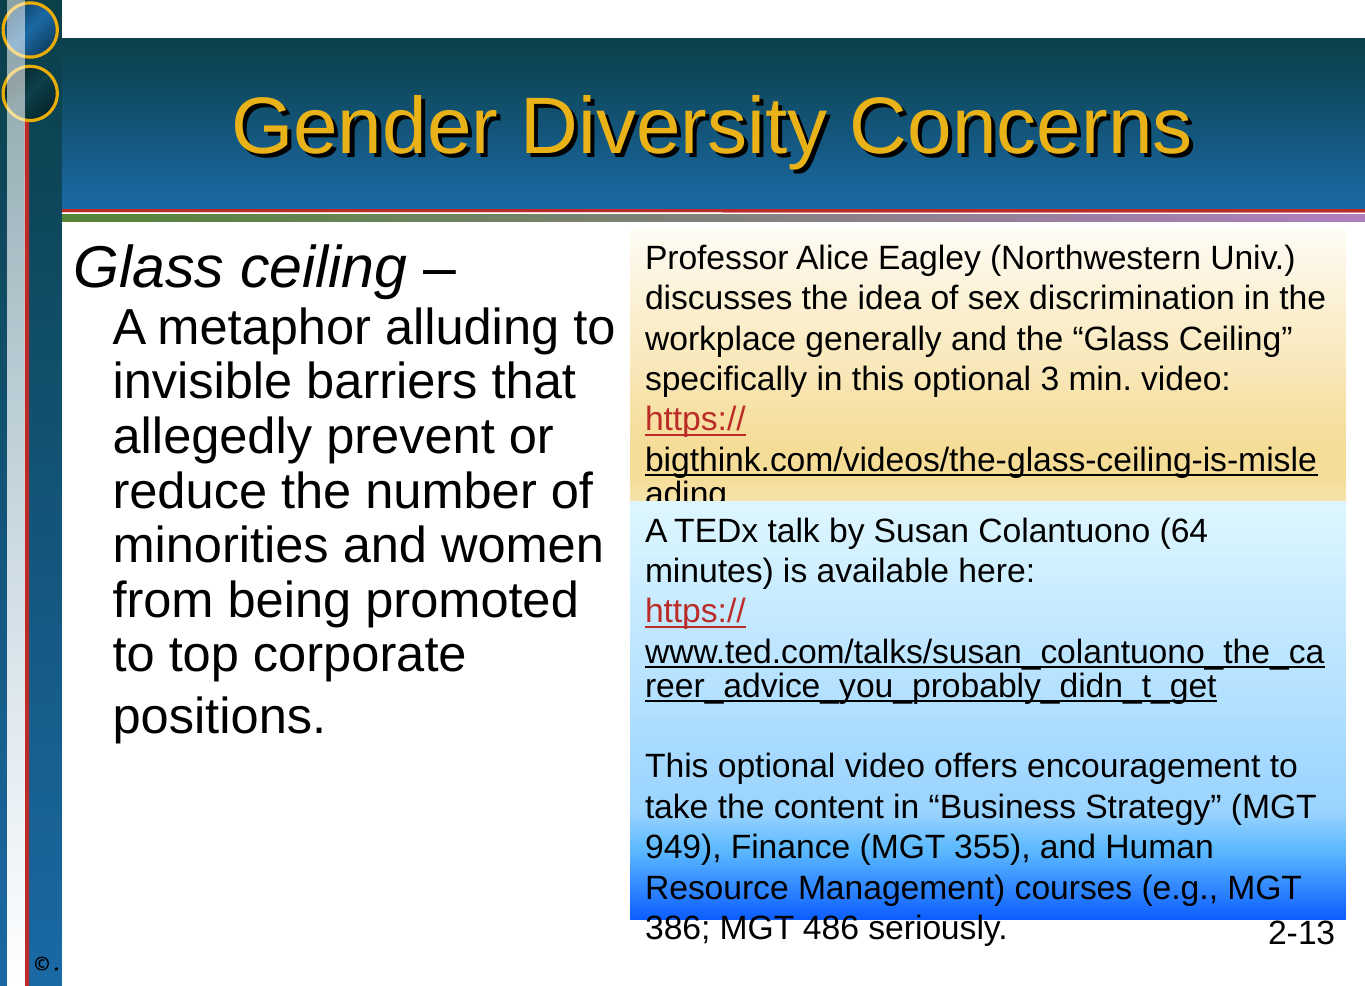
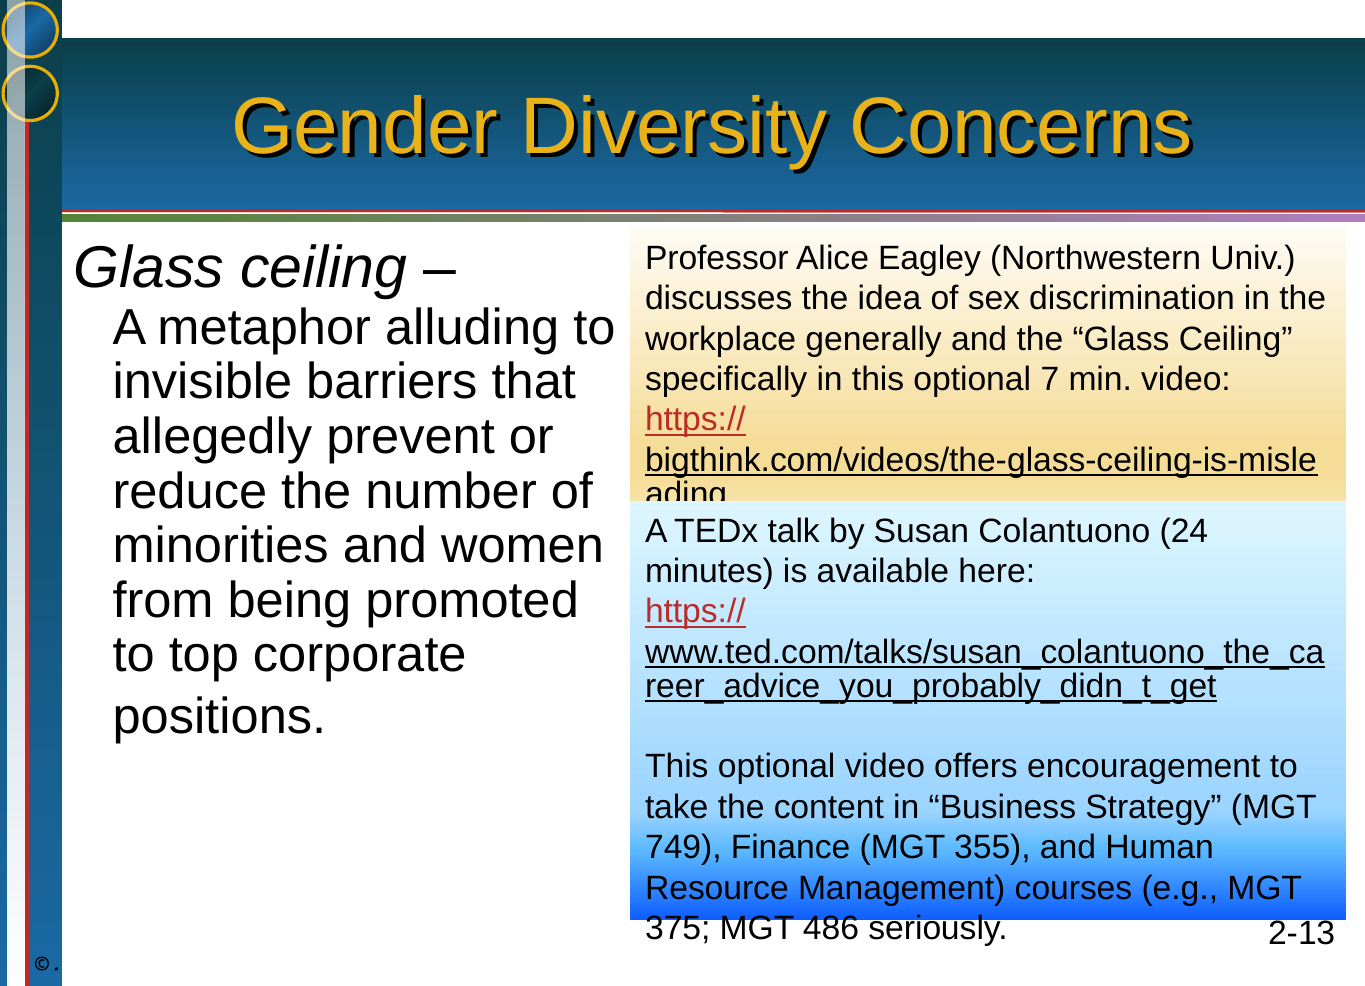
3: 3 -> 7 (1050, 379)
64: 64 -> 24 (1184, 531)
949: 949 -> 749 (683, 848)
386: 386 -> 375 (678, 928)
